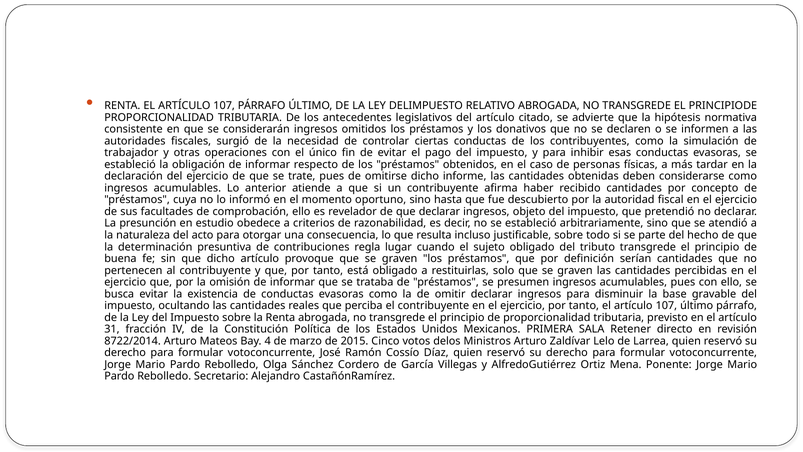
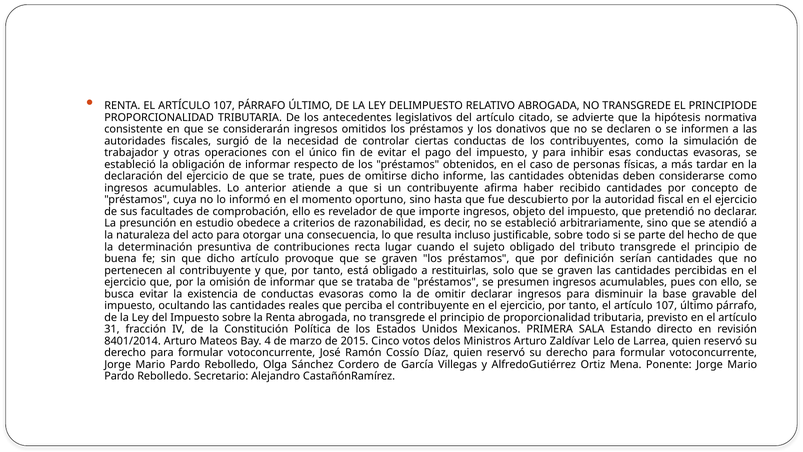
que declarar: declarar -> importe (439, 211)
regla: regla -> recta (367, 247)
Retener: Retener -> Estando (631, 329)
8722/2014: 8722/2014 -> 8401/2014 (133, 341)
